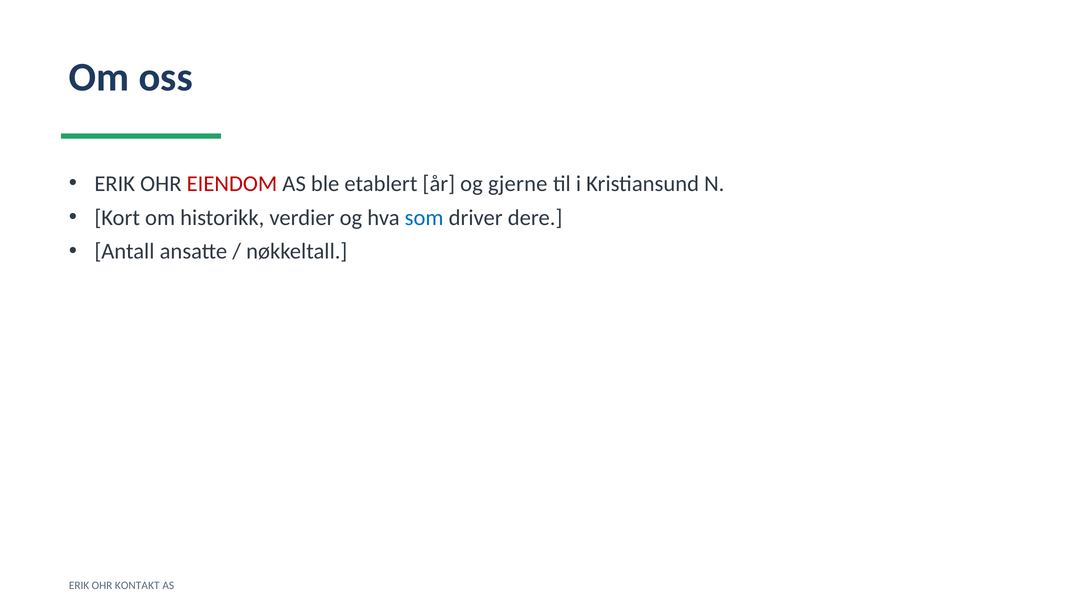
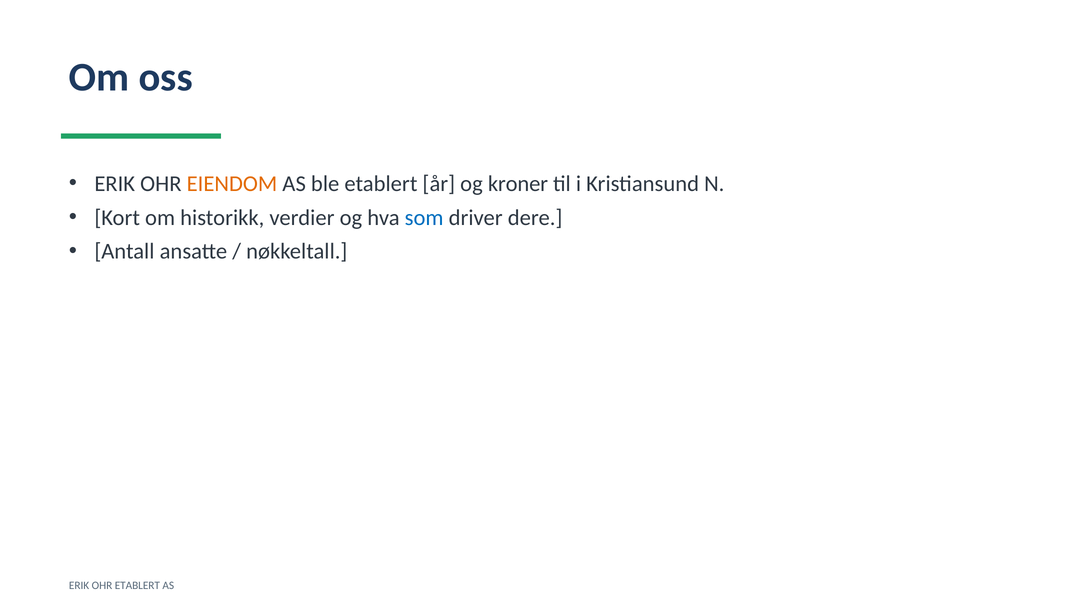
EIENDOM colour: red -> orange (232, 184)
gjerne: gjerne -> kroner (518, 184)
OHR KONTAKT: KONTAKT -> ETABLERT (137, 585)
